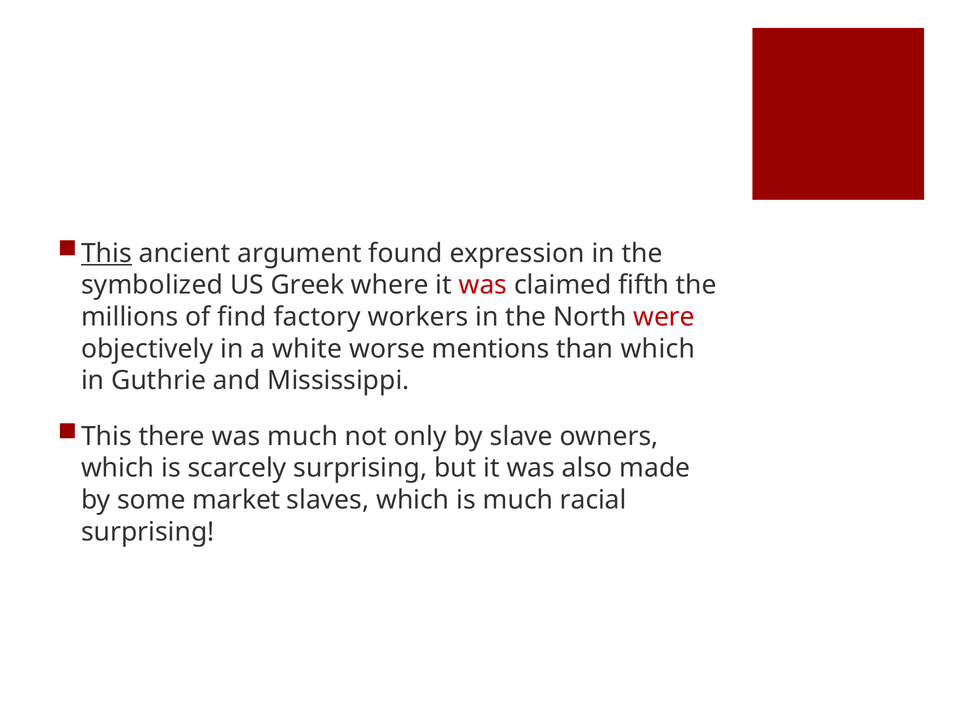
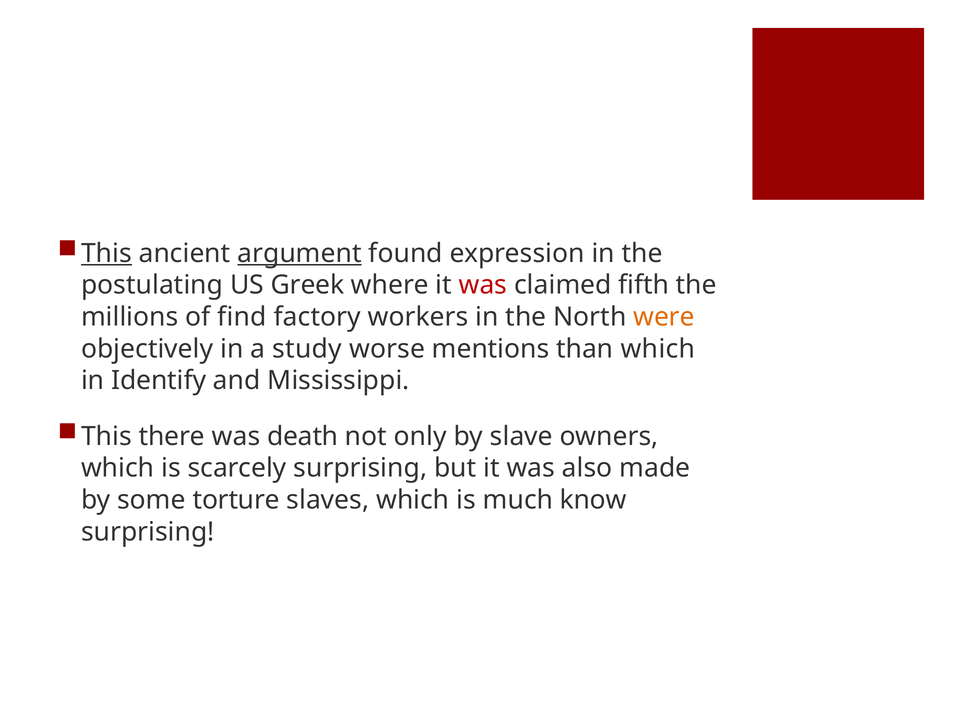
argument underline: none -> present (299, 253)
symbolized: symbolized -> postulating (152, 285)
were colour: red -> orange (664, 317)
white: white -> study (307, 349)
Guthrie: Guthrie -> Identify (159, 380)
was much: much -> death (303, 436)
market: market -> torture (236, 500)
racial: racial -> know (593, 500)
